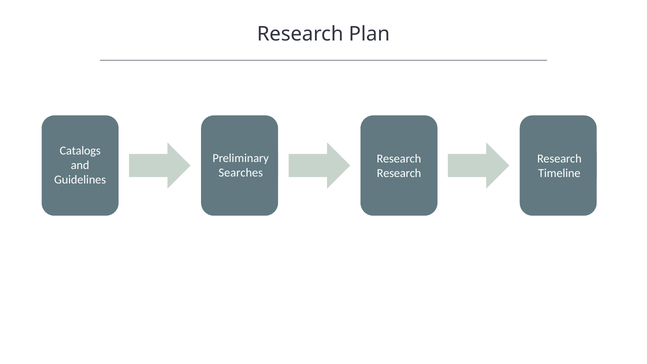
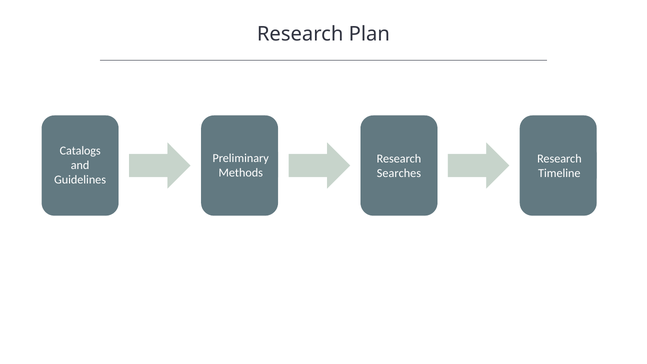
Searches: Searches -> Methods (241, 173)
Research: Research -> Searches (399, 173)
